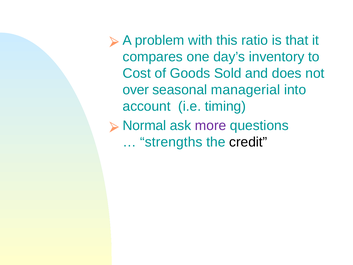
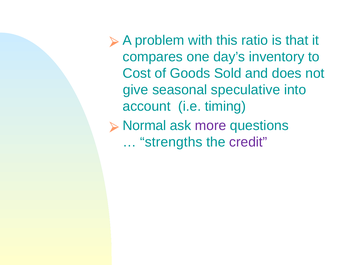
over: over -> give (136, 90)
managerial: managerial -> speculative (246, 90)
credit colour: black -> purple (248, 142)
